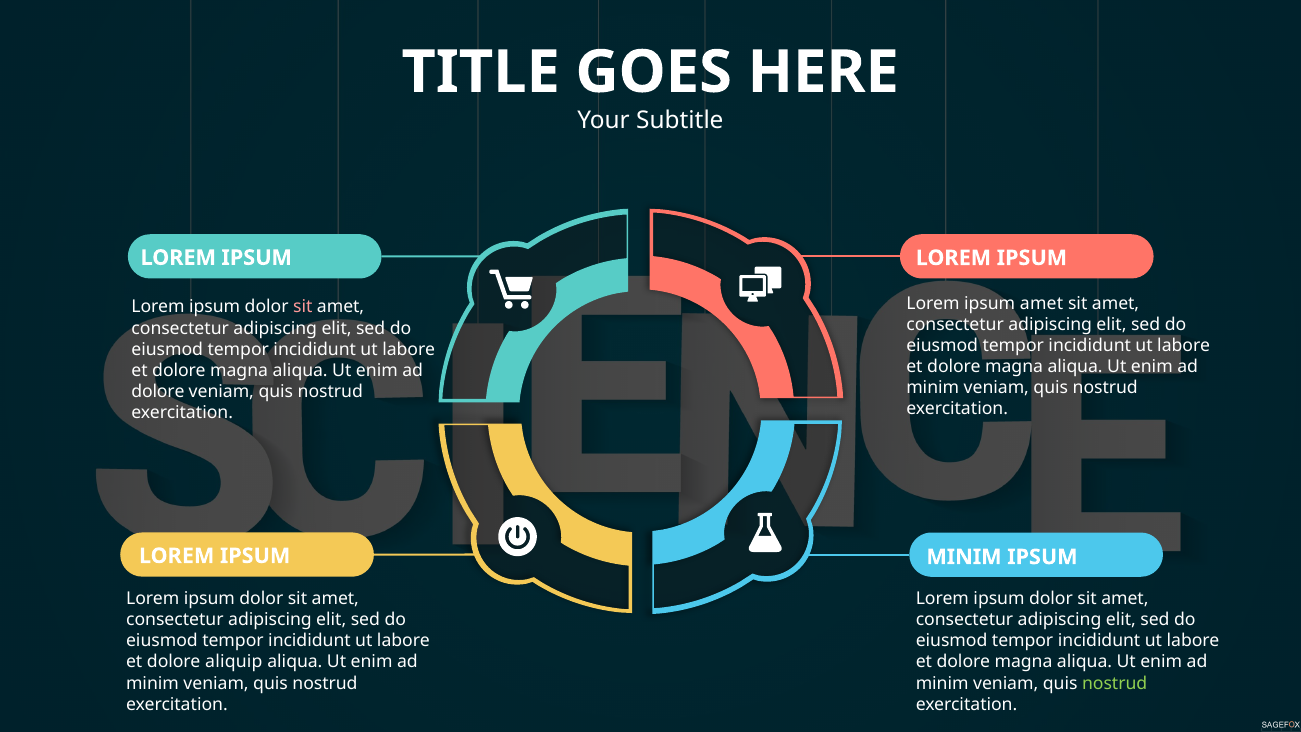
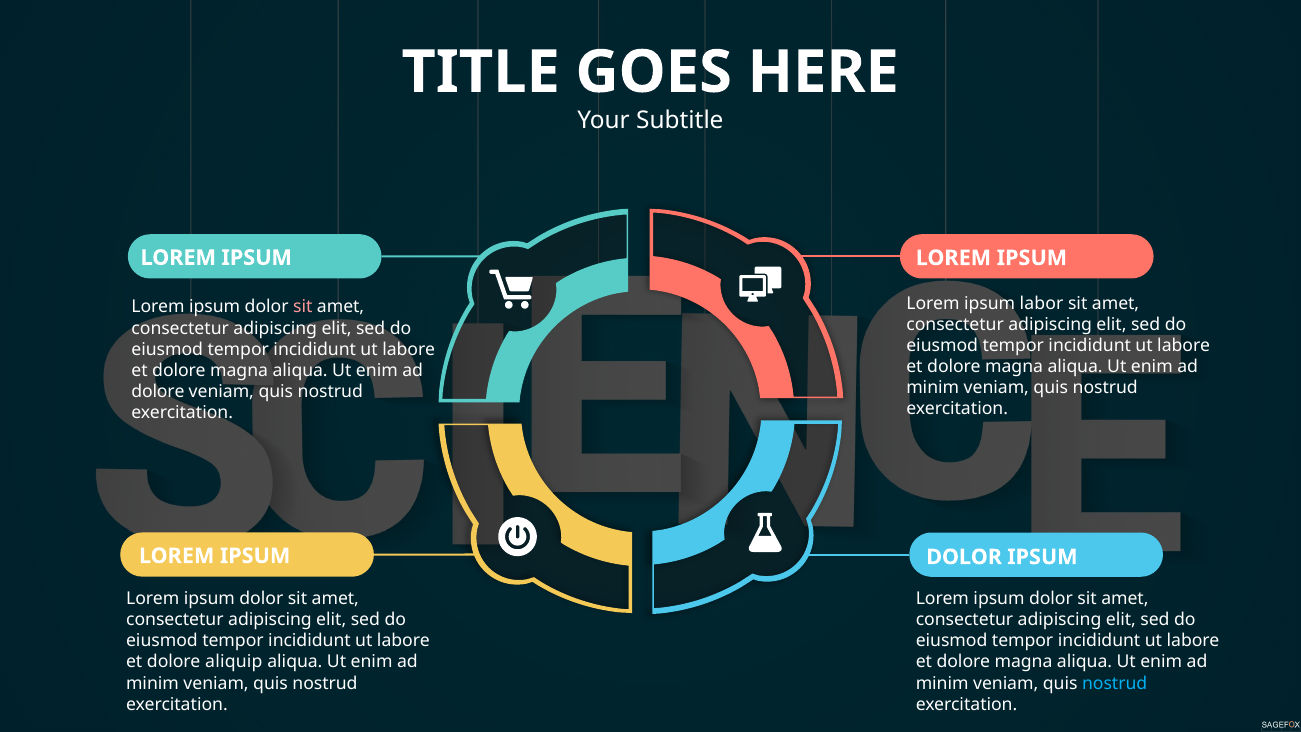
ipsum amet: amet -> labor (1042, 303)
MINIM: MINIM -> DOLOR (964, 557)
nostrud colour: light green -> light blue (1115, 683)
